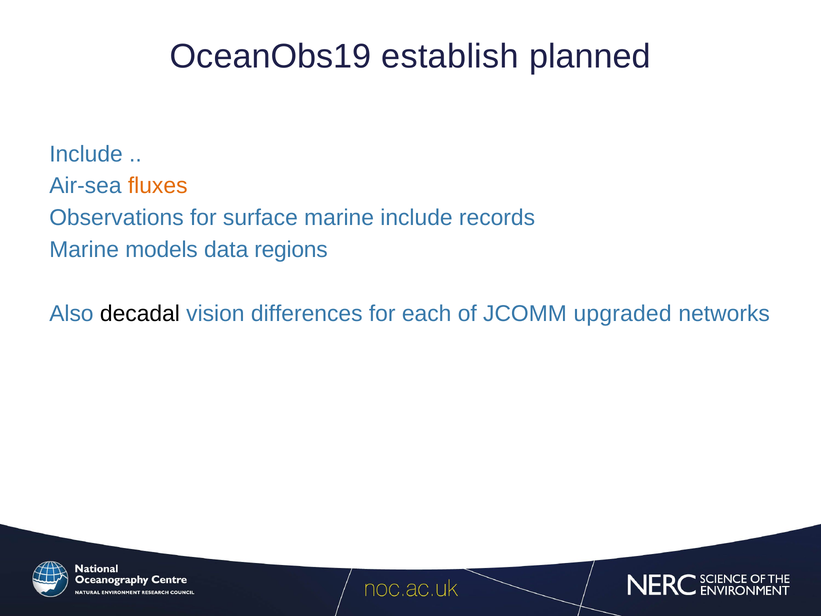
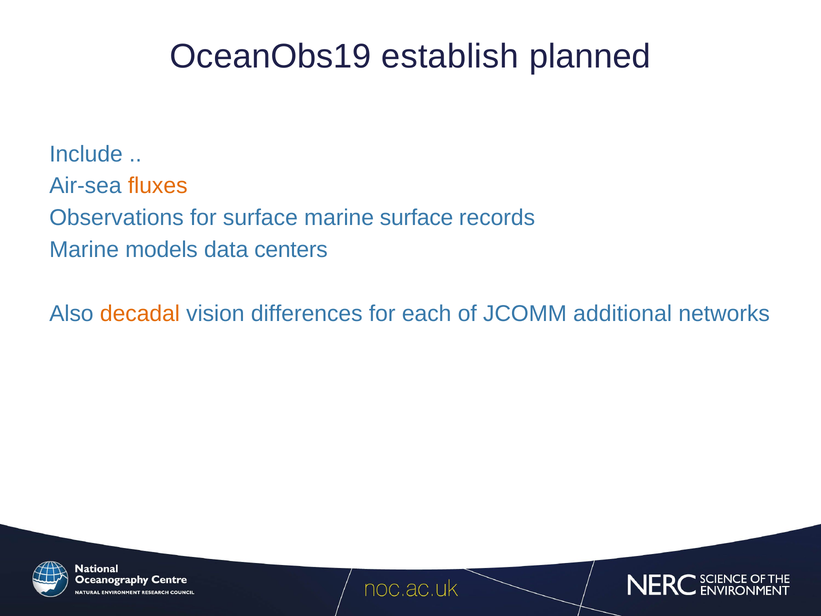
marine include: include -> surface (417, 218)
regions: regions -> centers (291, 250)
decadal colour: black -> orange (140, 314)
upgraded: upgraded -> additional (623, 314)
